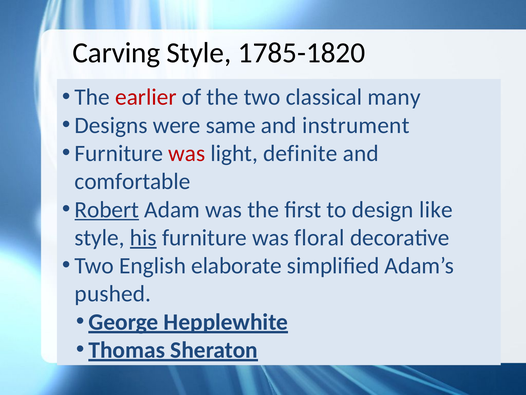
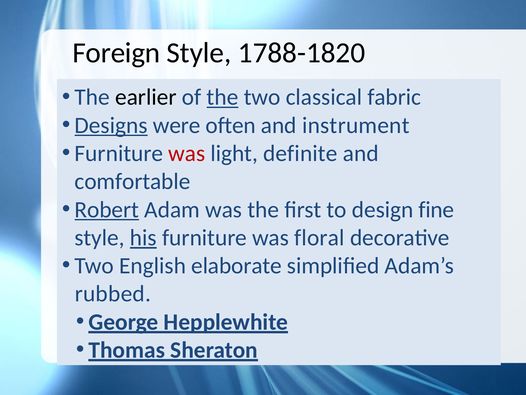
Carving: Carving -> Foreign (116, 53)
1785-1820: 1785-1820 -> 1788-1820 (302, 53)
earlier colour: red -> black (146, 97)
the underline: none -> present (223, 97)
many: many -> fabric (394, 97)
Designs underline: none -> present (111, 125)
same: same -> often (231, 125)
like: like -> fine (436, 209)
pushed: pushed -> rubbed (113, 294)
